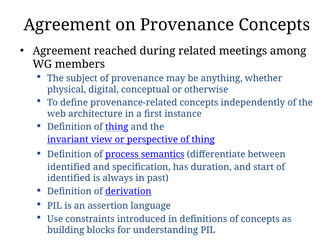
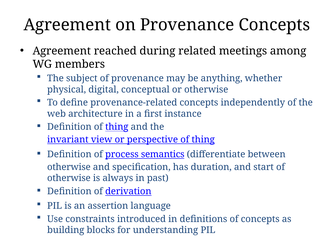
identified: identified -> otherwise (69, 167)
identified: identified -> otherwise (69, 178)
